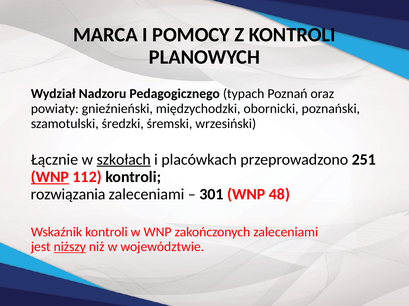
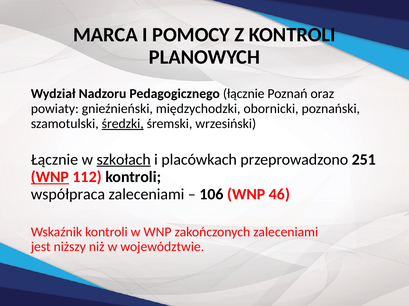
Pedagogicznego typach: typach -> łącznie (244, 94)
średzki underline: none -> present (123, 124)
rozwiązania: rozwiązania -> współpraca (68, 195)
301: 301 -> 106 (212, 195)
48: 48 -> 46 (279, 195)
niższy underline: present -> none (70, 247)
